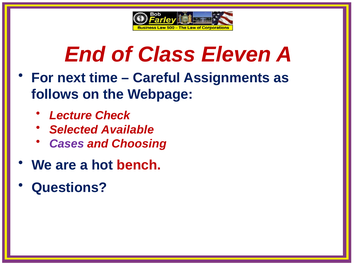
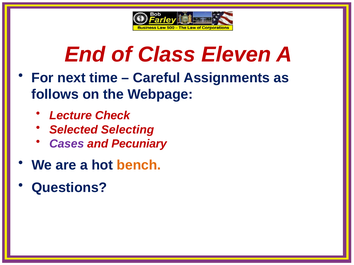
Available: Available -> Selecting (128, 130)
Choosing: Choosing -> Pecuniary (139, 144)
bench colour: red -> orange (139, 165)
